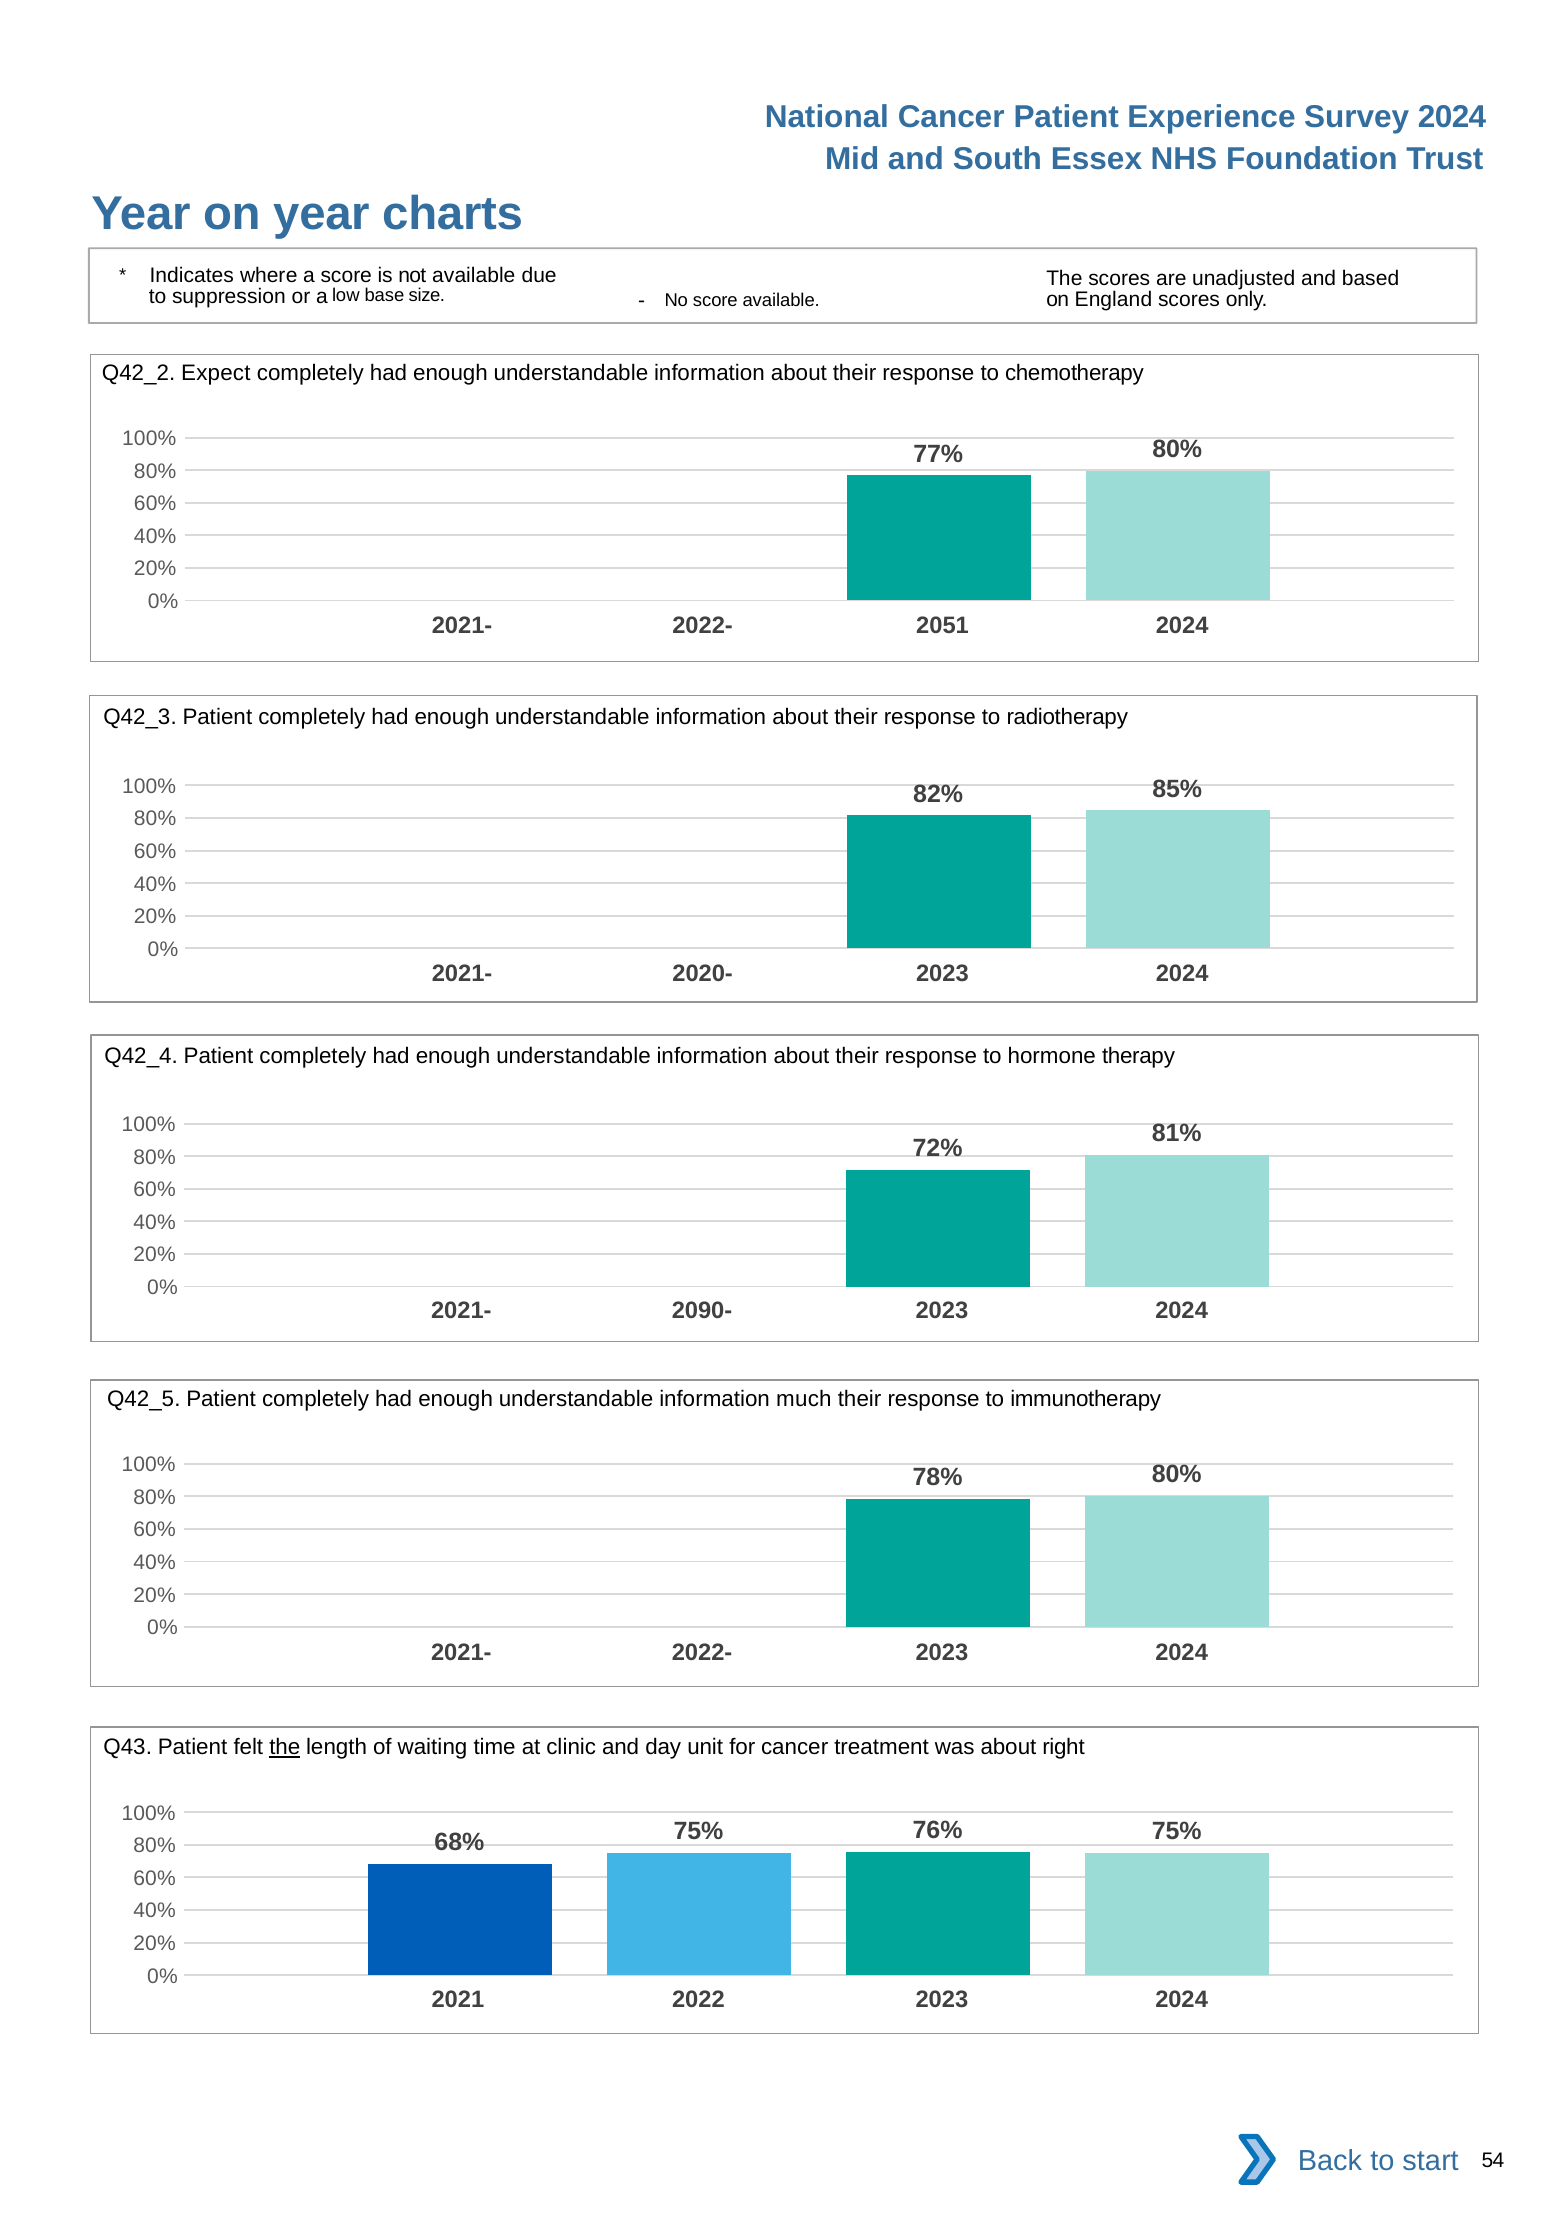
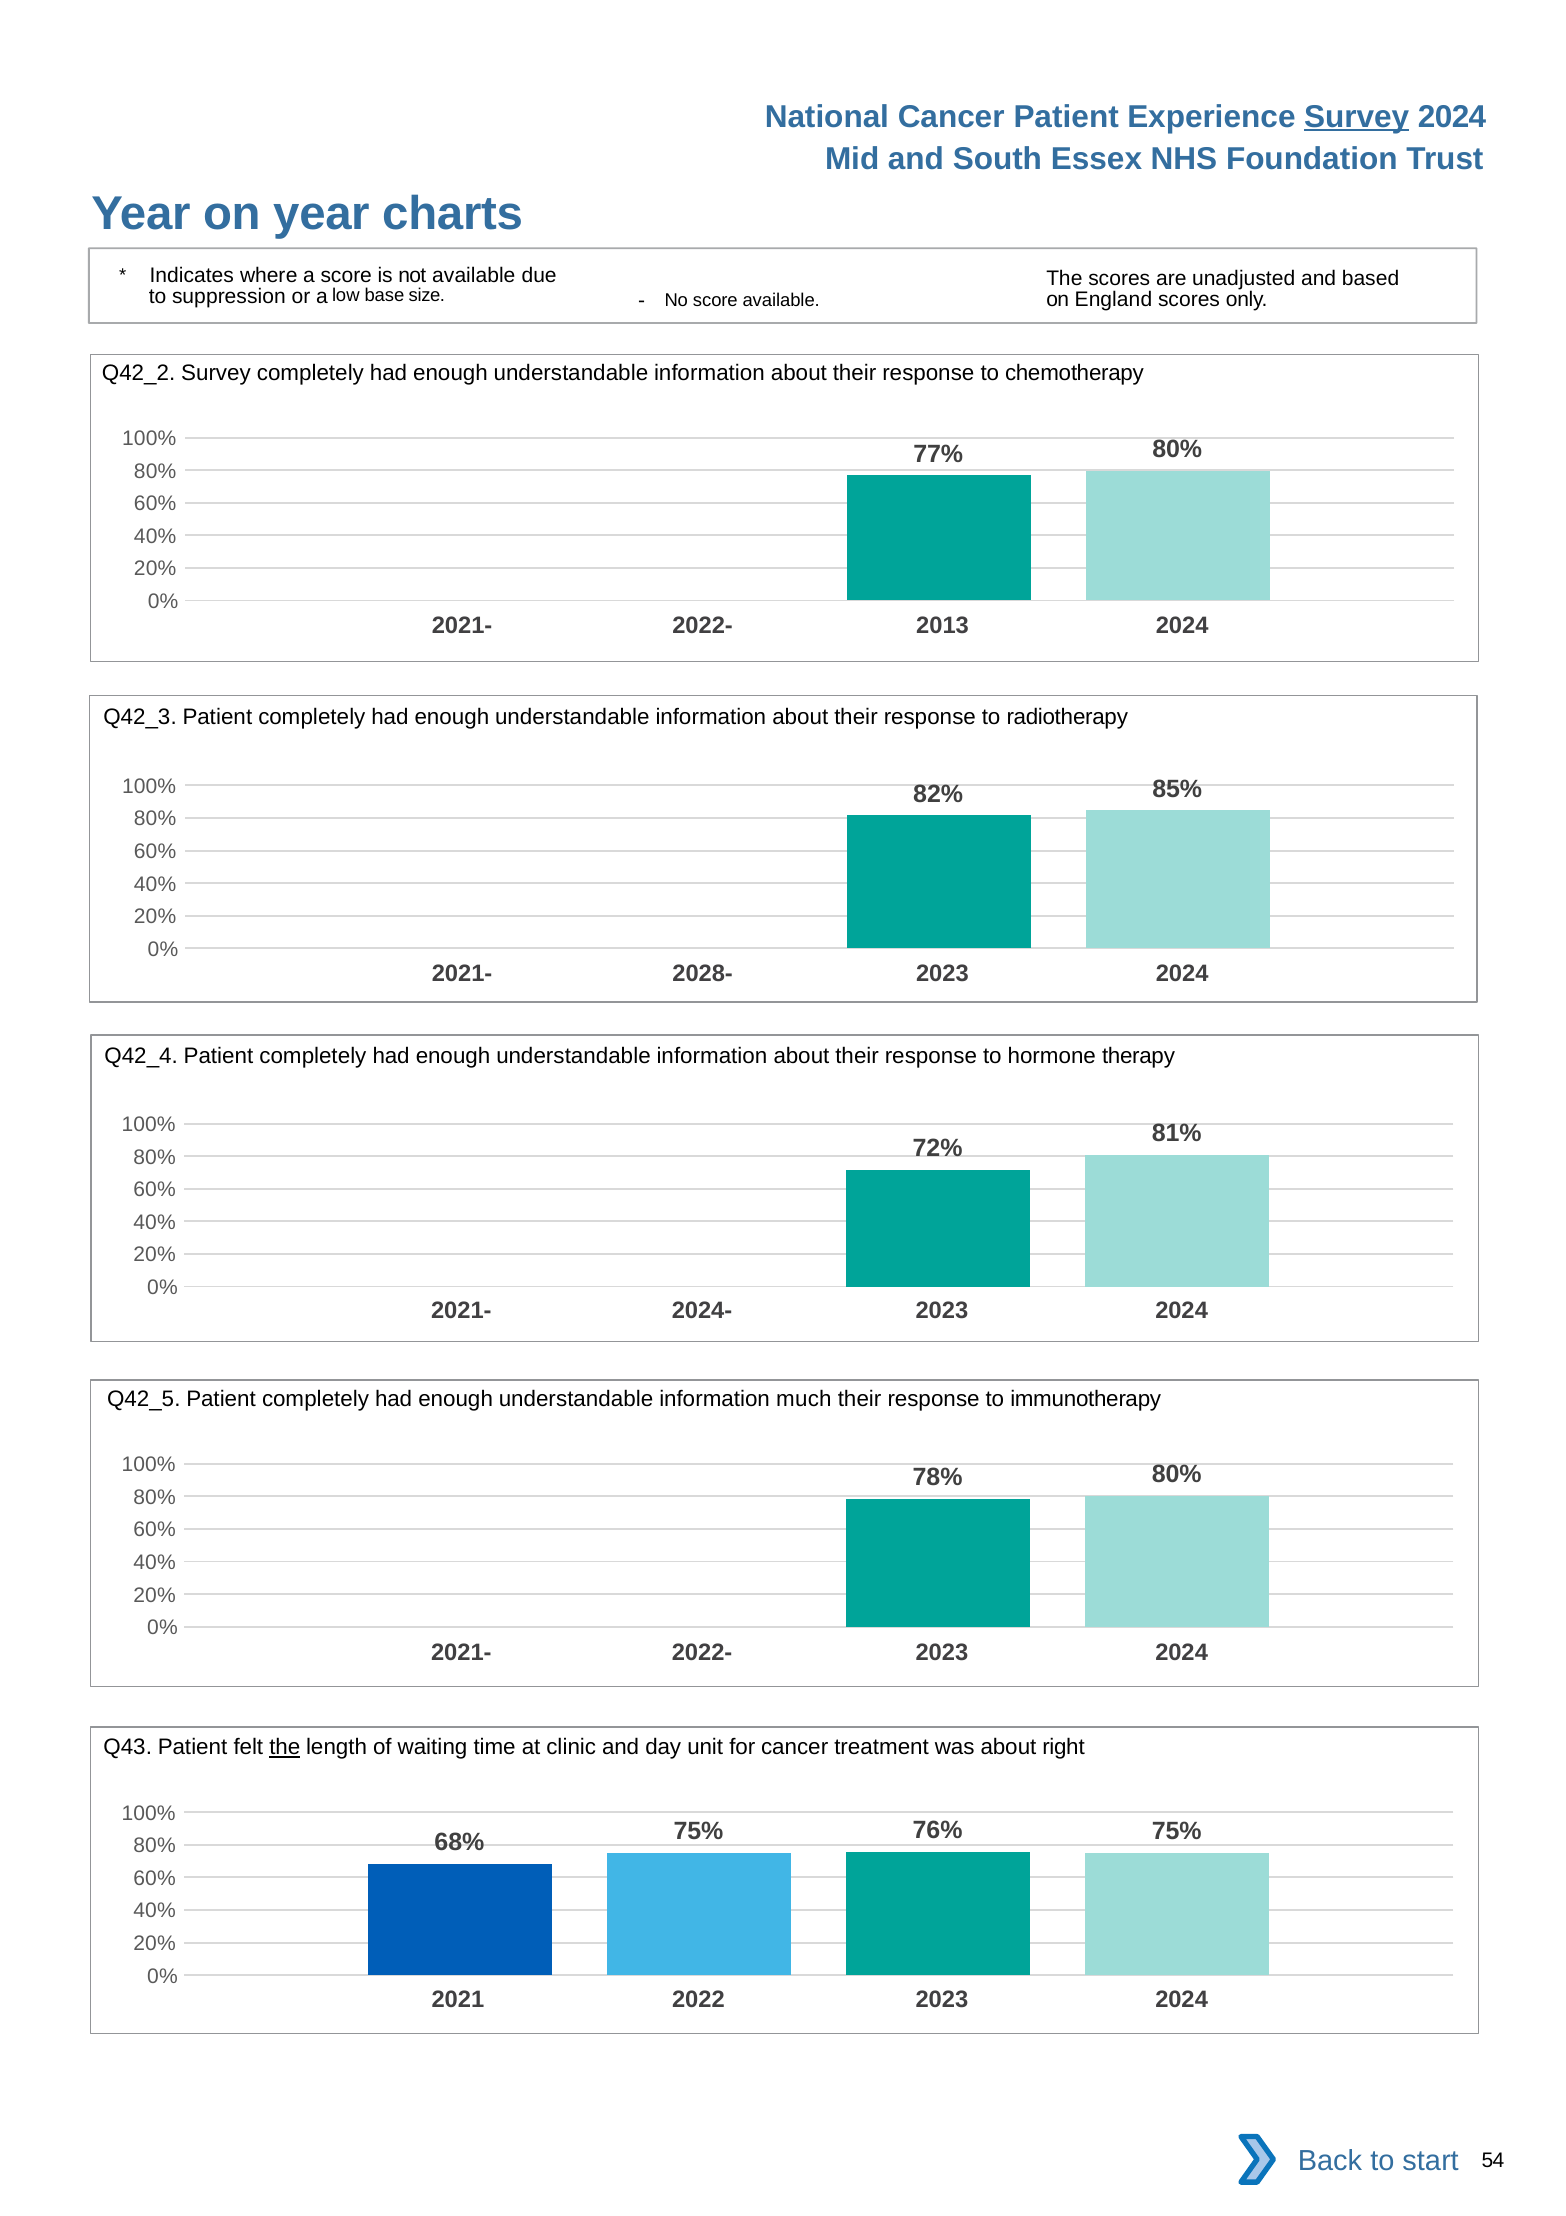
Survey underline: none -> present (1357, 117)
Q42_2 Expect: Expect -> Survey (216, 373)
2051: 2051 -> 2013 (943, 626)
2020-: 2020- -> 2028- (703, 973)
2090-: 2090- -> 2024- (702, 1310)
